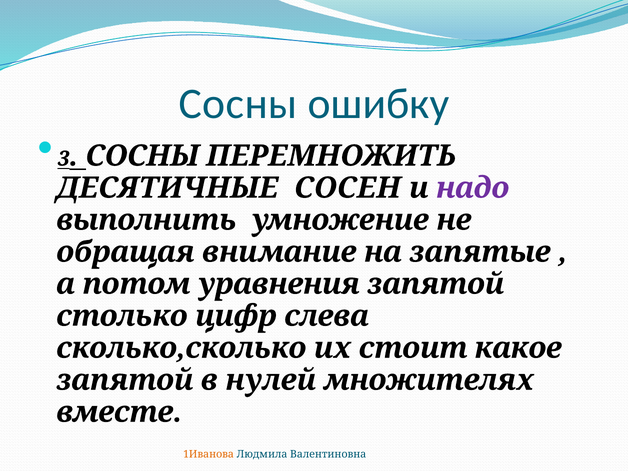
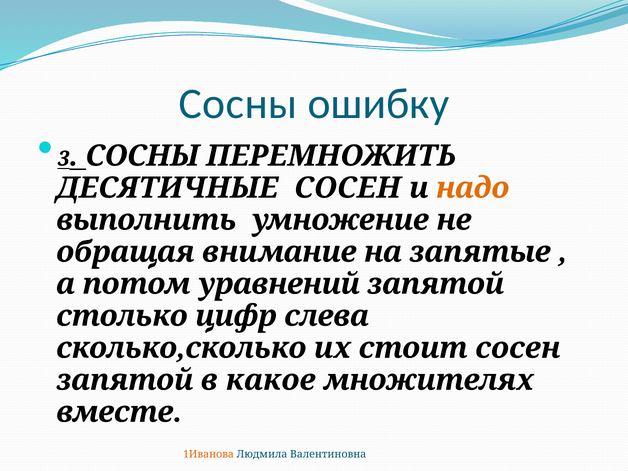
надо colour: purple -> orange (473, 188)
уравнения: уравнения -> уравнений (279, 284)
стоит какое: какое -> сосен (518, 348)
нулей: нулей -> какое (271, 380)
